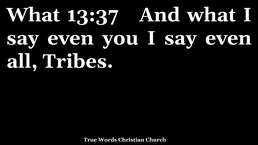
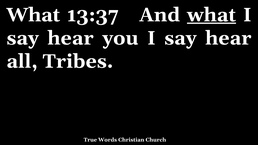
what underline: none -> present (212, 15)
even: even -> hear (70, 38)
you I say even: even -> hear (228, 38)
